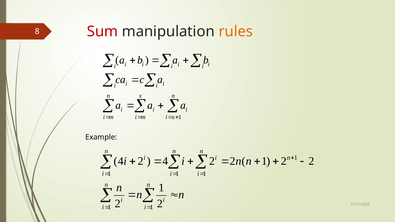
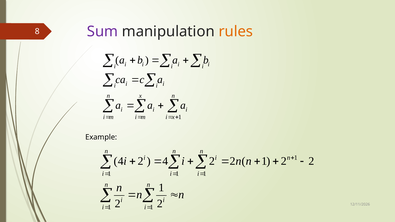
Sum colour: red -> purple (103, 32)
